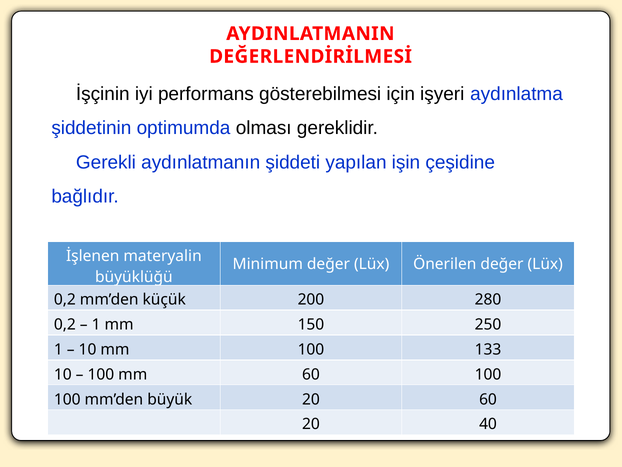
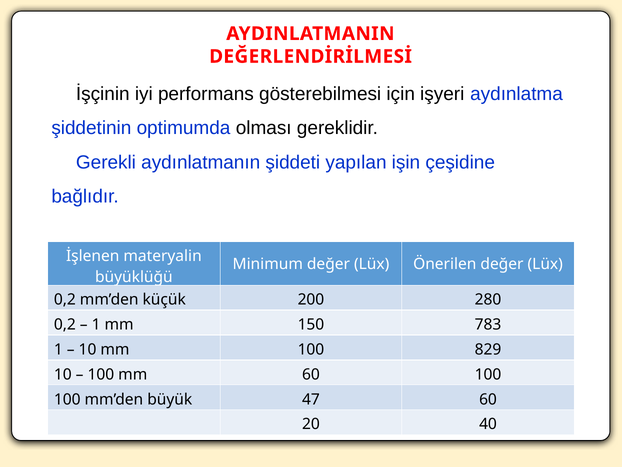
250: 250 -> 783 (488, 324)
133: 133 -> 829 (488, 349)
büyük 20: 20 -> 47 (311, 399)
